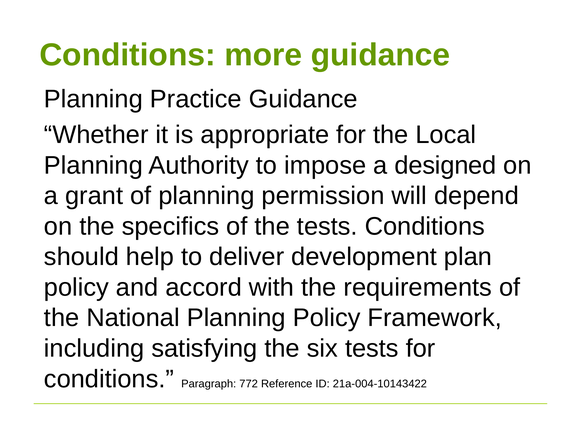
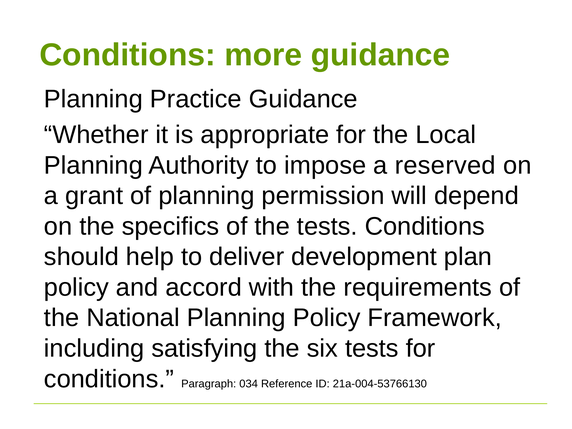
designed: designed -> reserved (445, 165)
772: 772 -> 034 (249, 384)
21a-004-10143422: 21a-004-10143422 -> 21a-004-53766130 (380, 384)
